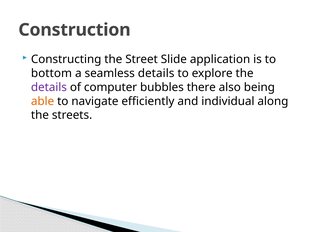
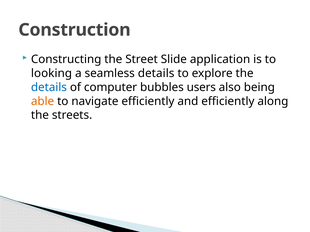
bottom: bottom -> looking (51, 74)
details colour: purple -> blue (49, 87)
there: there -> users (201, 87)
and individual: individual -> efficiently (228, 101)
